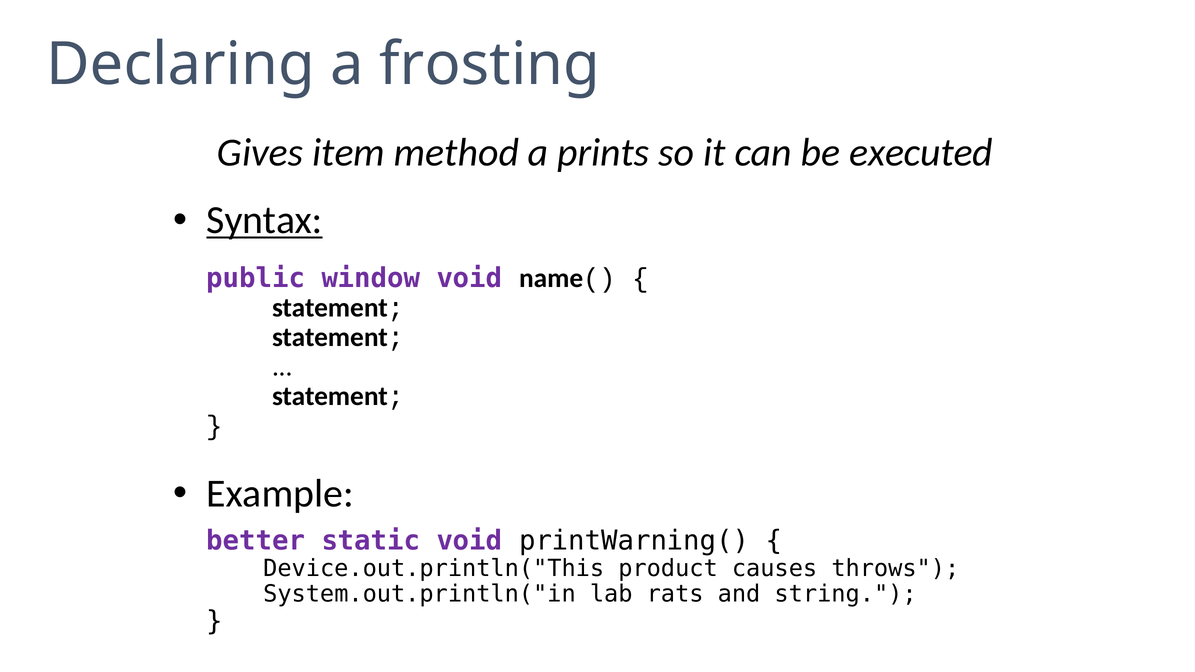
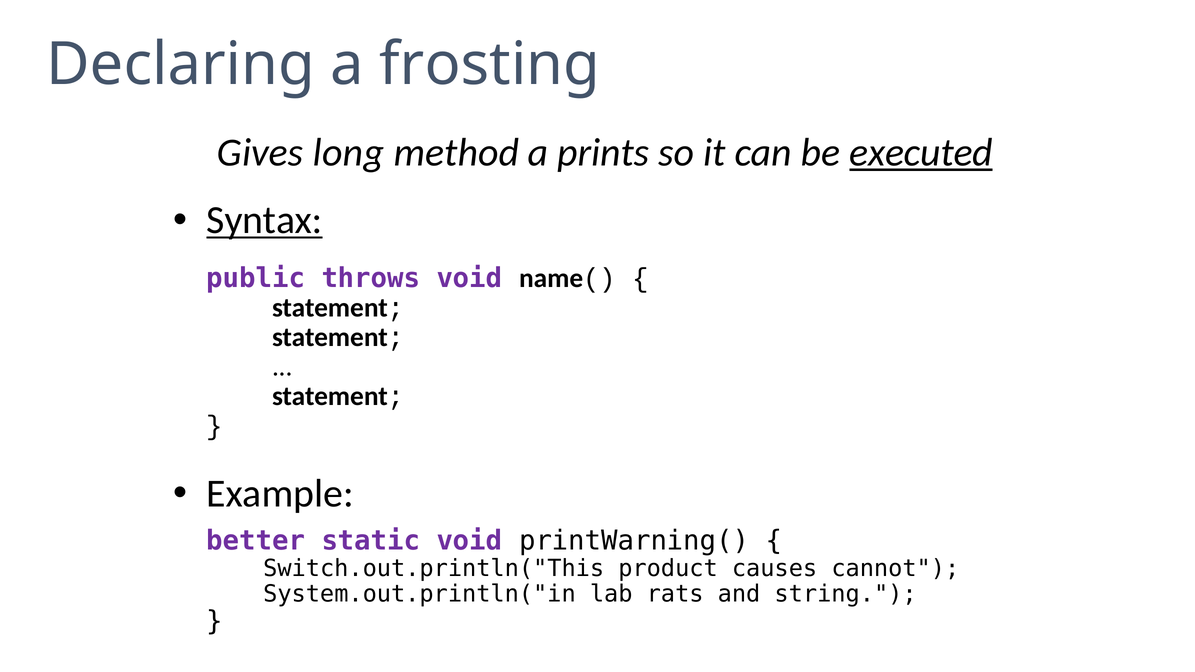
item: item -> long (348, 153)
executed underline: none -> present (921, 153)
window: window -> throws (371, 278)
Device.out.println("This: Device.out.println("This -> Switch.out.println("This (434, 568)
throws: throws -> cannot (895, 568)
